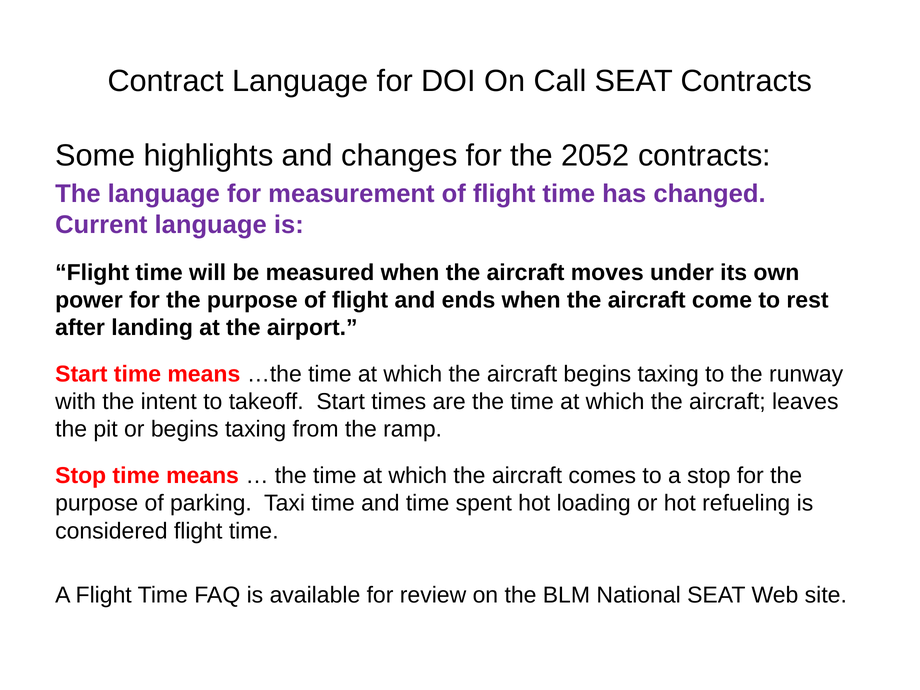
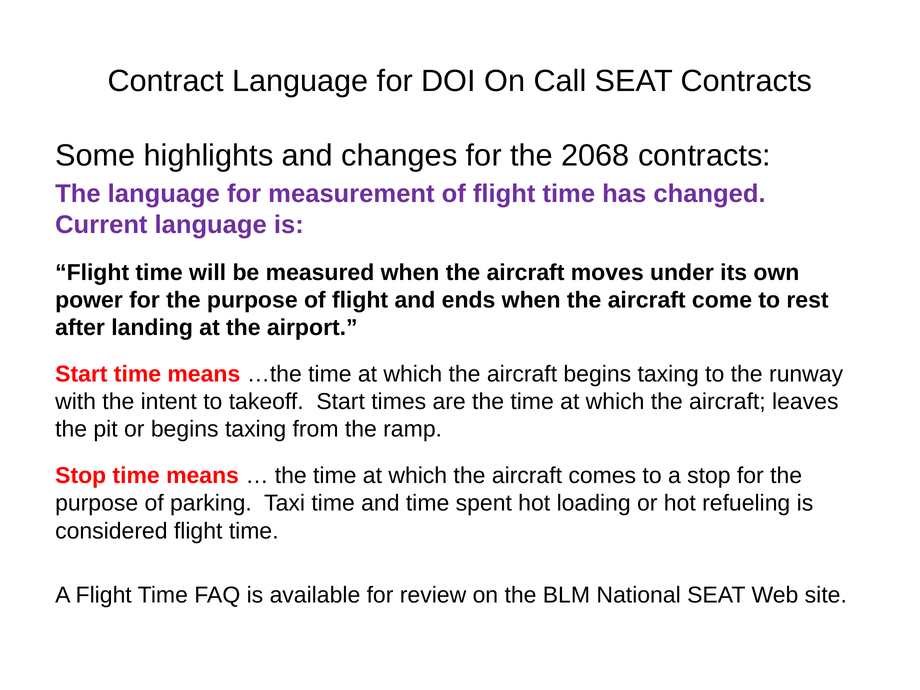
2052: 2052 -> 2068 (595, 155)
